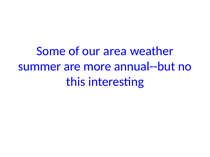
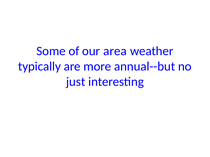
summer: summer -> typically (39, 67)
this: this -> just (76, 82)
